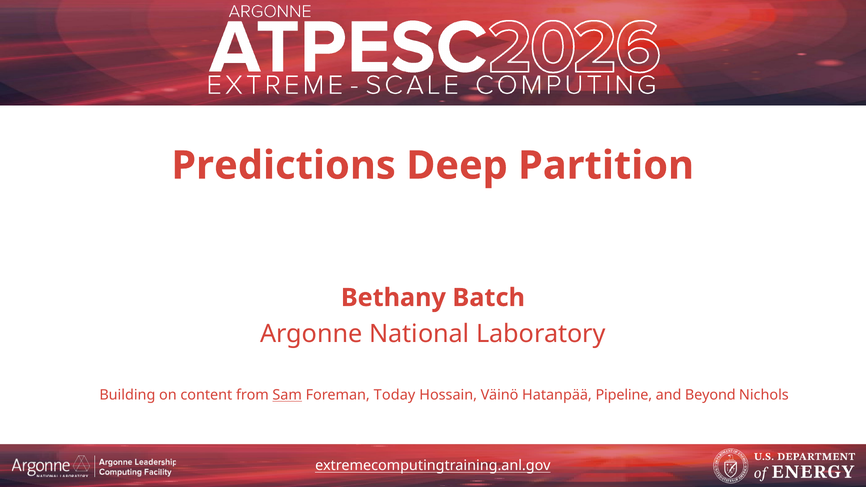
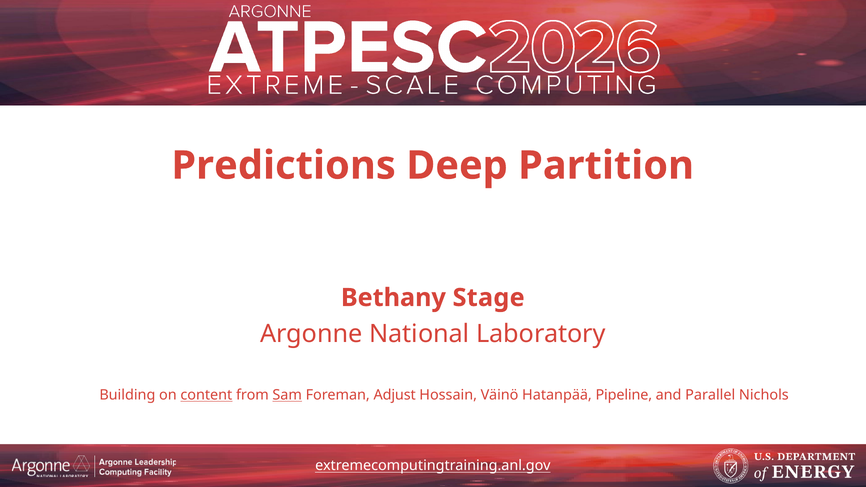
Batch: Batch -> Stage (489, 298)
content underline: none -> present (206, 395)
Today: Today -> Adjust (395, 395)
Beyond: Beyond -> Parallel (710, 395)
